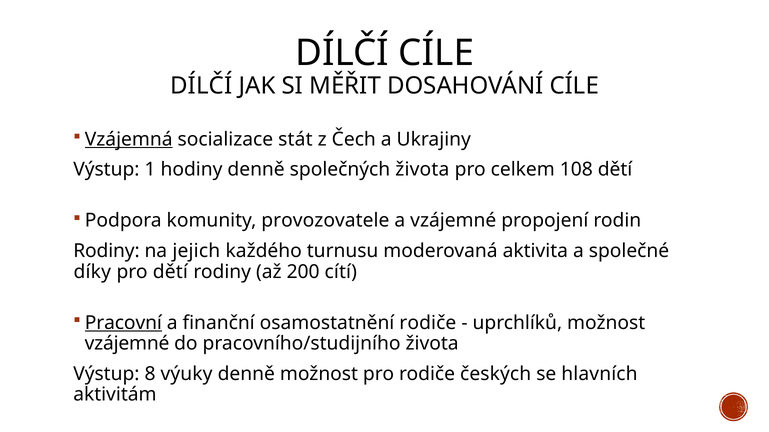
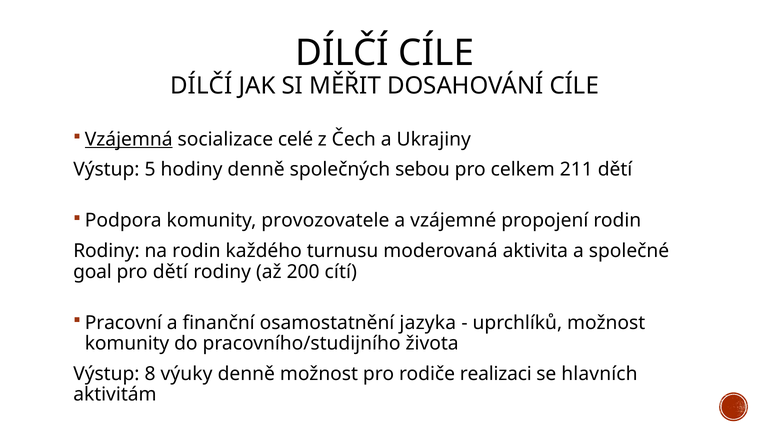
stát: stát -> celé (296, 139)
1: 1 -> 5 (150, 170)
společných života: života -> sebou (423, 170)
108: 108 -> 211 (576, 170)
na jejich: jejich -> rodin (196, 251)
díky: díky -> goal (92, 272)
Pracovní underline: present -> none (123, 323)
osamostatnění rodiče: rodiče -> jazyka (428, 323)
vzájemné: vzájemné -> komunity (127, 344)
českých: českých -> realizaci (496, 374)
